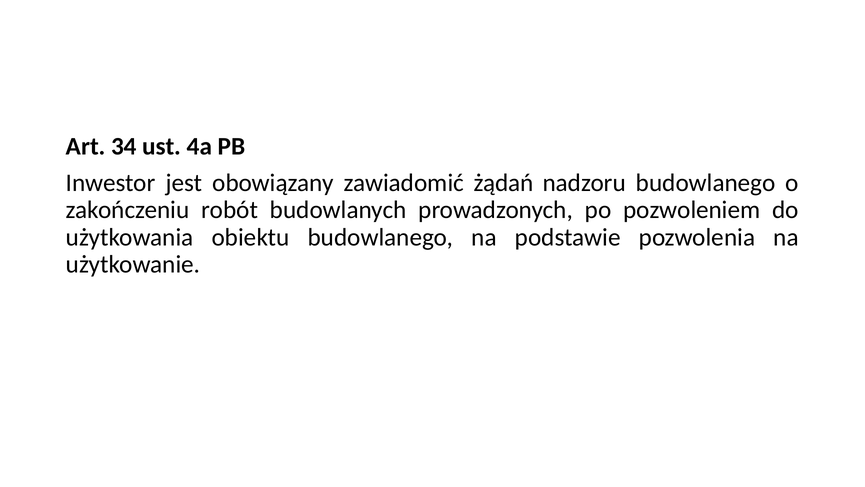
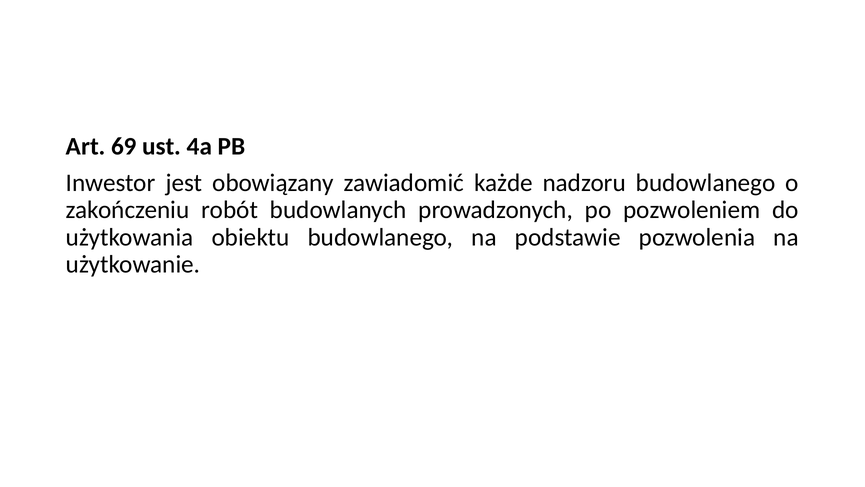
34: 34 -> 69 (124, 146)
żądań: żądań -> każde (503, 183)
